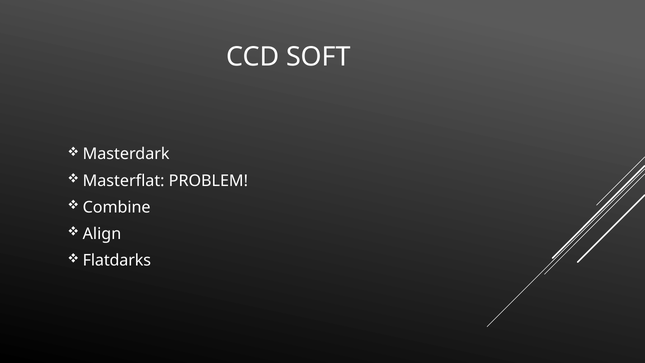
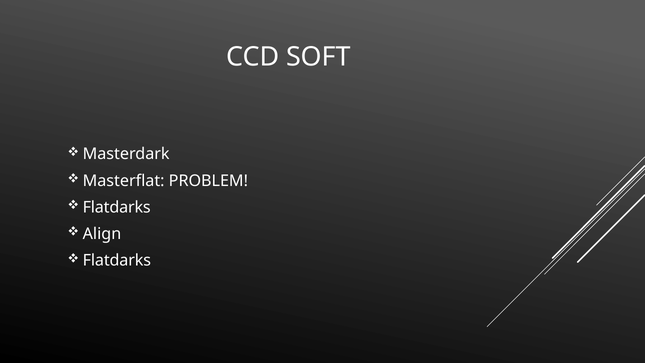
Combine: Combine -> Flatdarks (117, 207)
